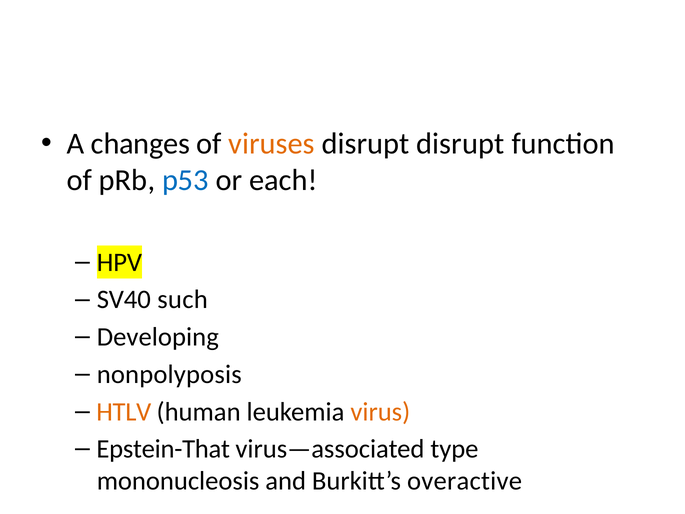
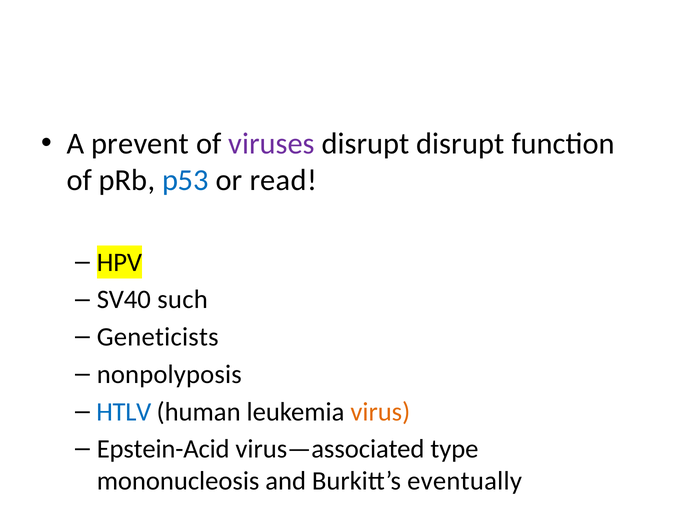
changes: changes -> prevent (140, 144)
viruses colour: orange -> purple (272, 144)
each: each -> read (283, 180)
Developing: Developing -> Geneticists (158, 337)
HTLV colour: orange -> blue (124, 412)
Epstein-That: Epstein-That -> Epstein-Acid (163, 449)
overactive: overactive -> eventually (465, 481)
